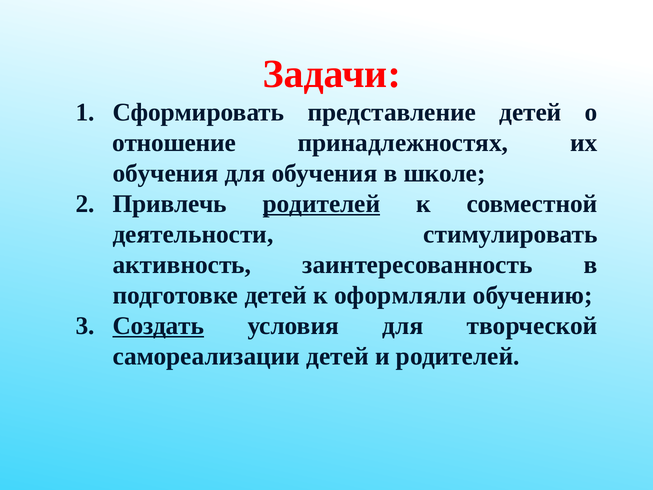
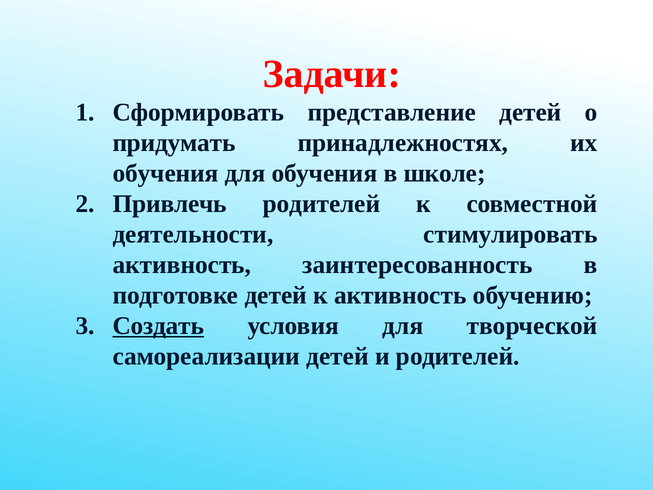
отношение: отношение -> придумать (174, 143)
родителей underline: present -> none (321, 204)
к оформляли: оформляли -> активность (400, 295)
